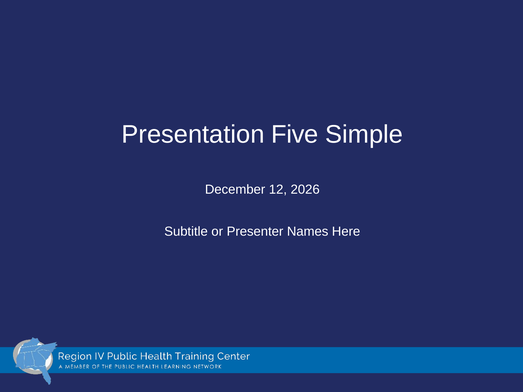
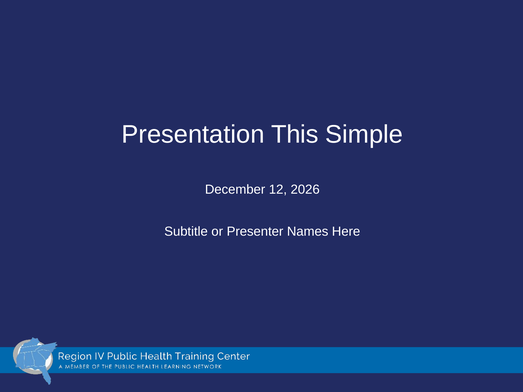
Five: Five -> This (295, 135)
